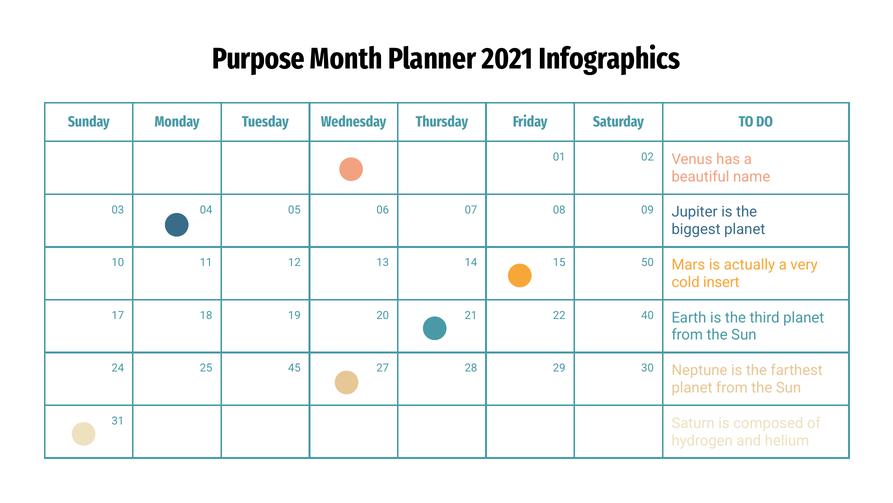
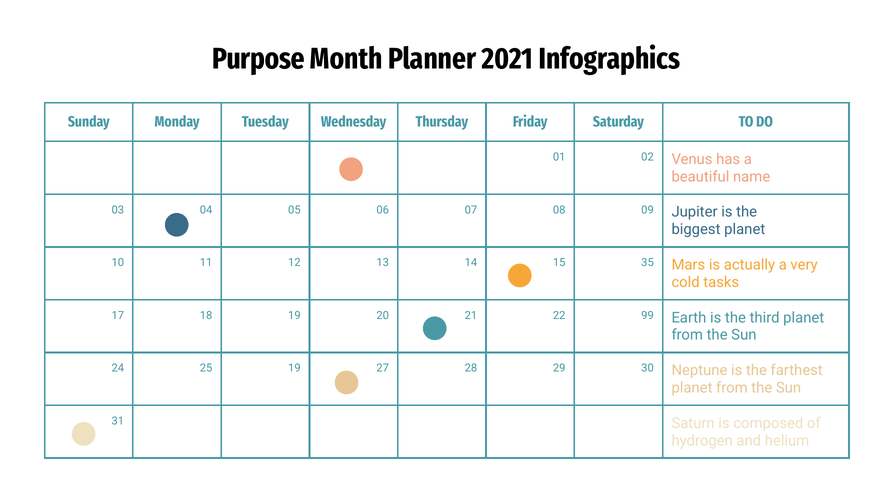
50: 50 -> 35 (648, 262)
insert: insert -> tasks (721, 282)
40: 40 -> 99 (648, 315)
25 45: 45 -> 19 (294, 368)
